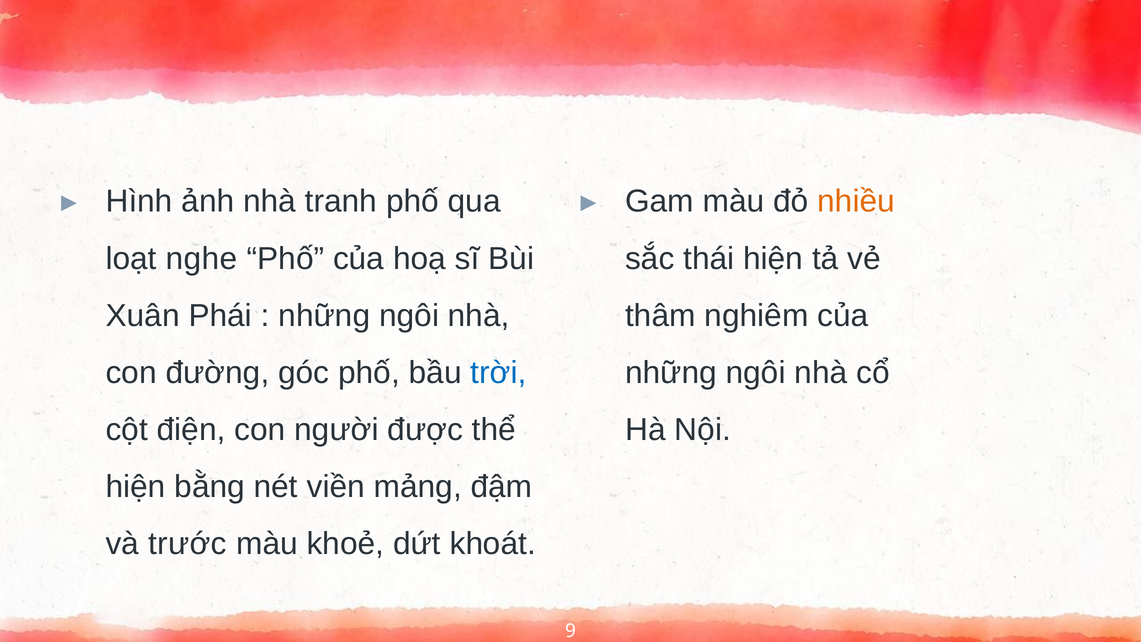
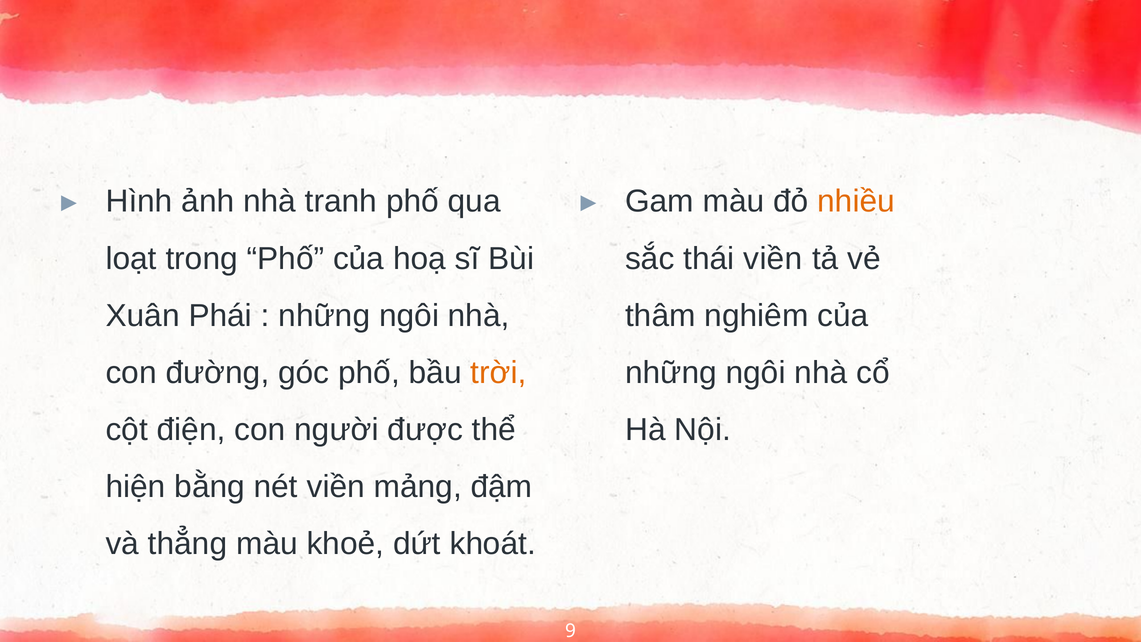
nghe: nghe -> trong (202, 258)
thái hiện: hiện -> viền (773, 258)
trời colour: blue -> orange (498, 373)
trước: trước -> thẳng (188, 544)
